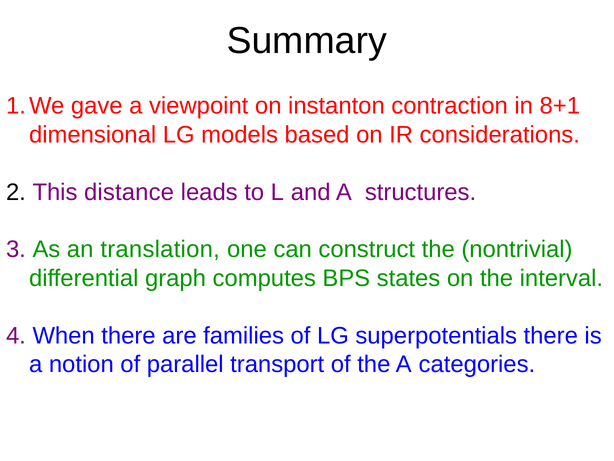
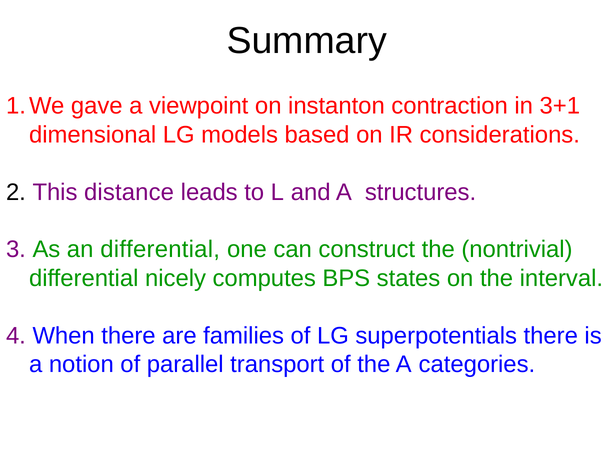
8+1: 8+1 -> 3+1 (560, 106)
an translation: translation -> differential (160, 249)
graph: graph -> nicely (176, 278)
